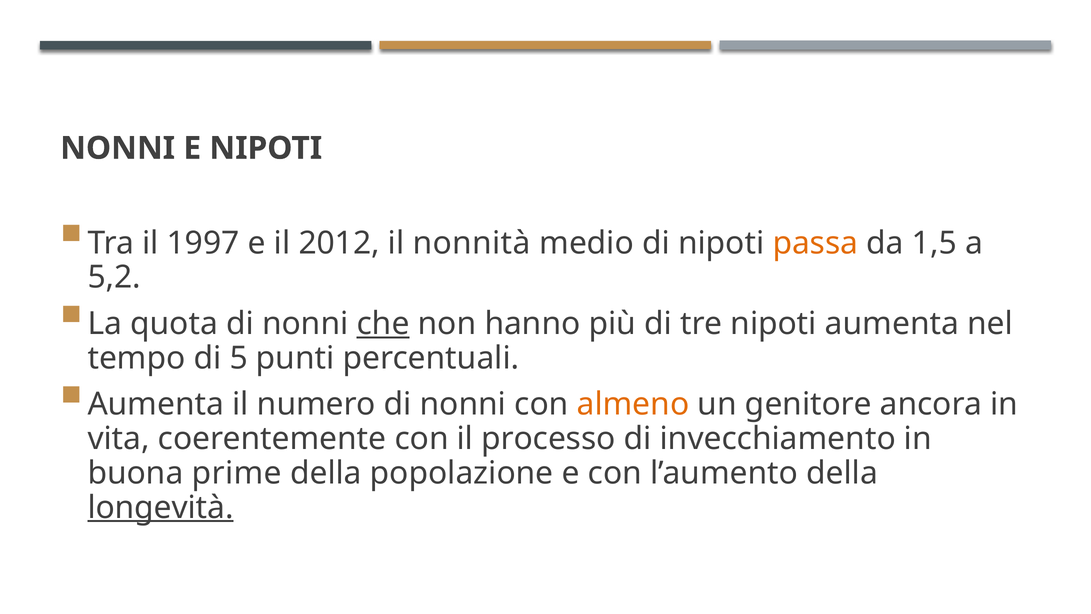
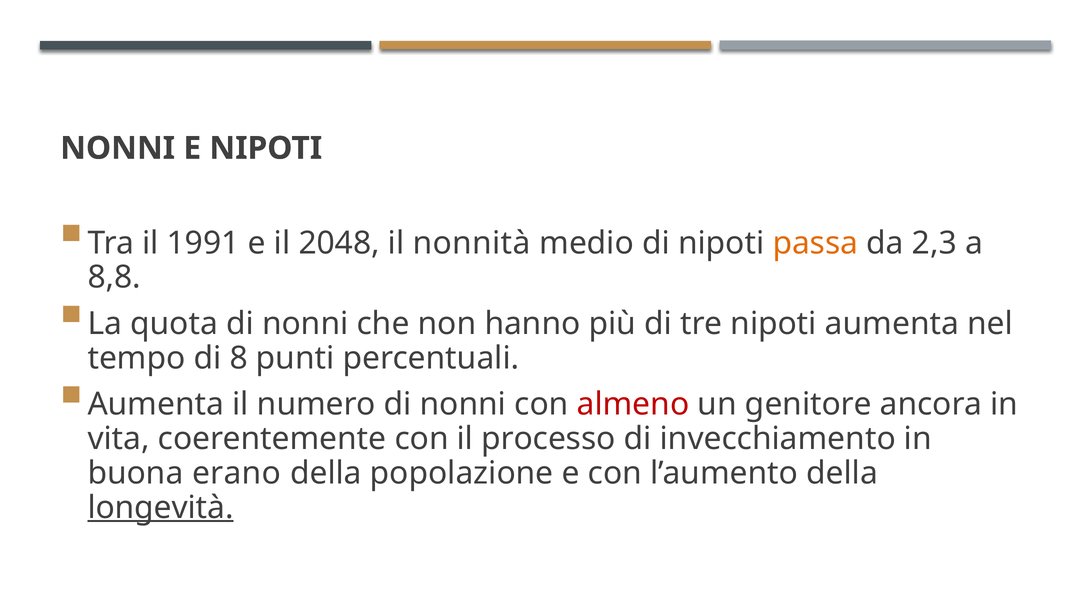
1997: 1997 -> 1991 (203, 243)
2012: 2012 -> 2048 (339, 243)
1,5: 1,5 -> 2,3 (934, 243)
5,2: 5,2 -> 8,8 (114, 277)
che underline: present -> none (383, 324)
5: 5 -> 8 (239, 358)
almeno colour: orange -> red (633, 404)
prime: prime -> erano (237, 473)
